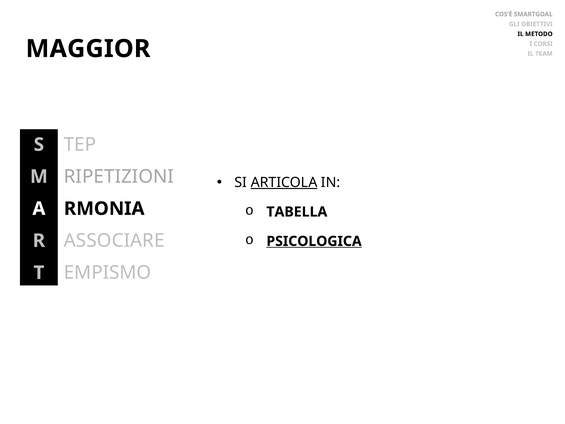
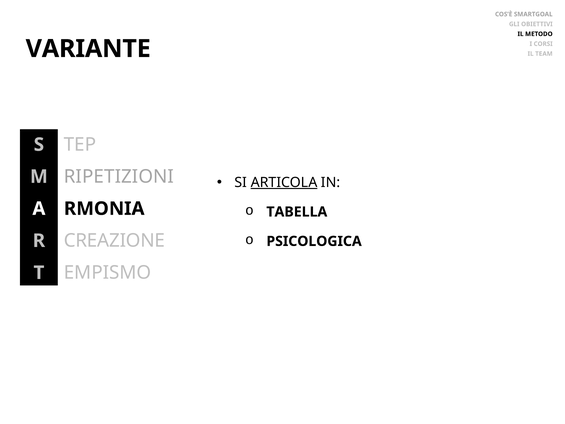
MAGGIOR: MAGGIOR -> VARIANTE (88, 49)
PSICOLOGICA underline: present -> none (314, 241)
ASSOCIARE: ASSOCIARE -> CREAZIONE (114, 241)
